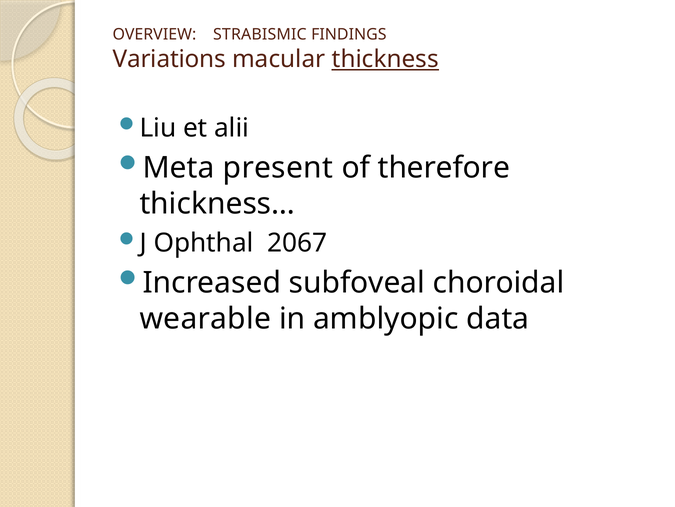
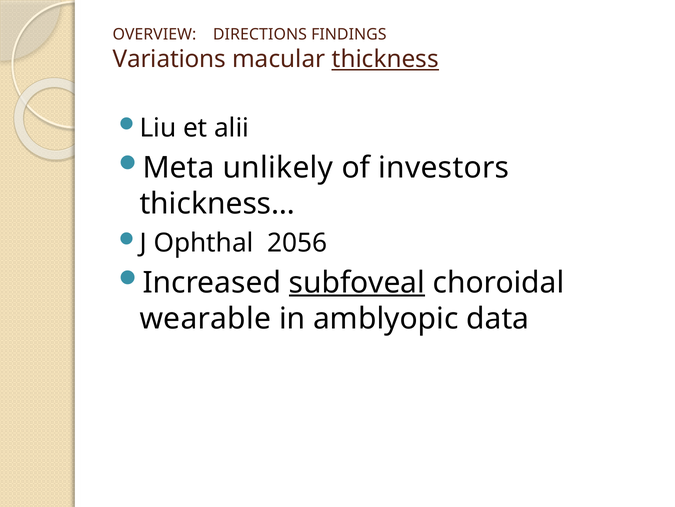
STRABISMIC: STRABISMIC -> DIRECTIONS (260, 34)
present: present -> unlikely (278, 167)
therefore: therefore -> investors (444, 167)
2067: 2067 -> 2056 (297, 243)
subfoveal underline: none -> present (357, 282)
